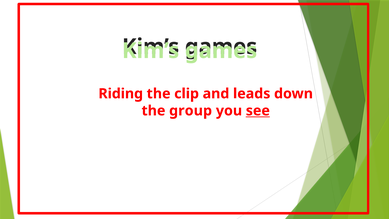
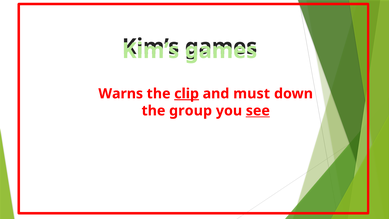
Riding: Riding -> Warns (121, 94)
clip underline: none -> present (187, 94)
leads: leads -> must (252, 94)
